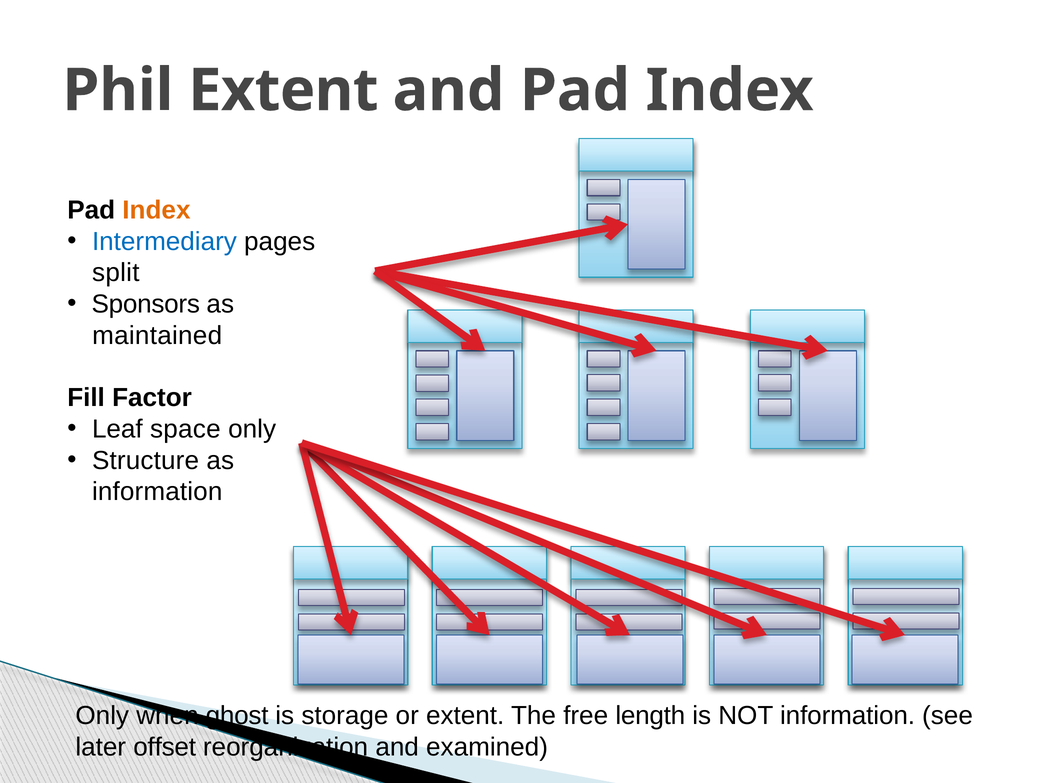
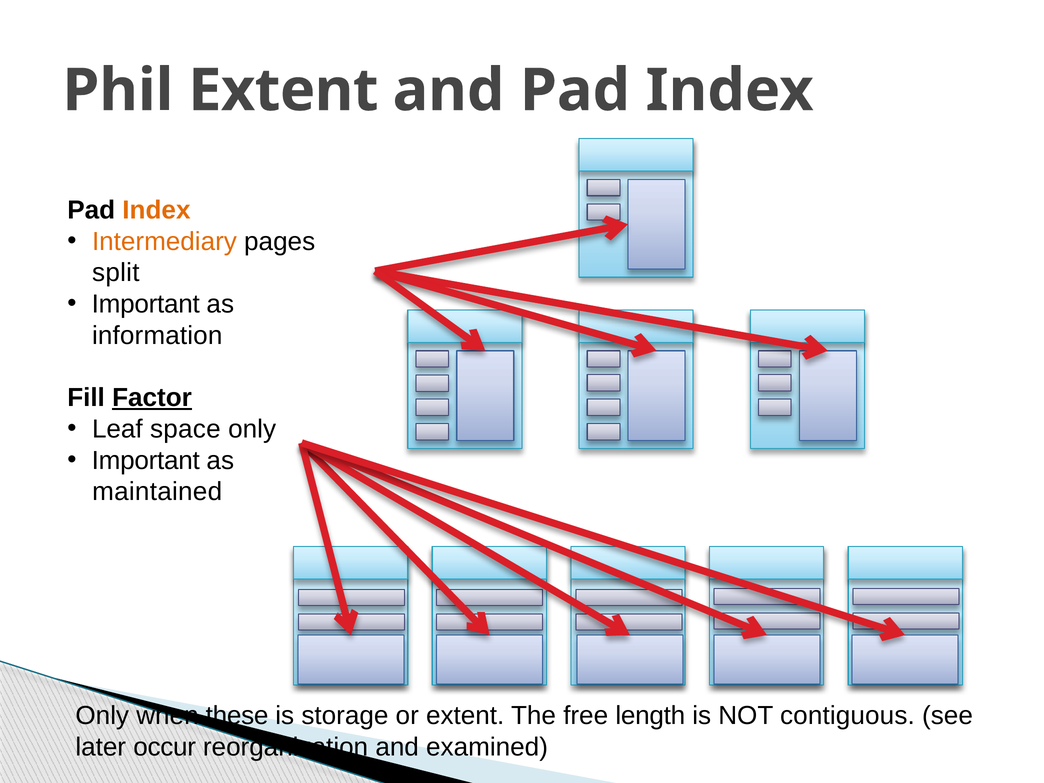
Intermediary colour: blue -> orange (164, 241)
Sponsors: Sponsors -> Important (146, 304)
maintained: maintained -> information (157, 335)
Factor underline: none -> present (152, 398)
Structure: Structure -> Important (146, 460)
information: information -> maintained (157, 492)
ghost: ghost -> these (237, 716)
NOT information: information -> contiguous (847, 716)
offset: offset -> occur (165, 747)
